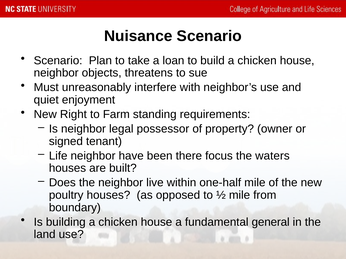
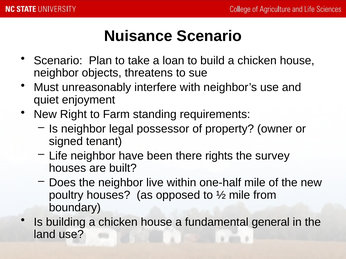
focus: focus -> rights (219, 156)
waters: waters -> survey (272, 156)
